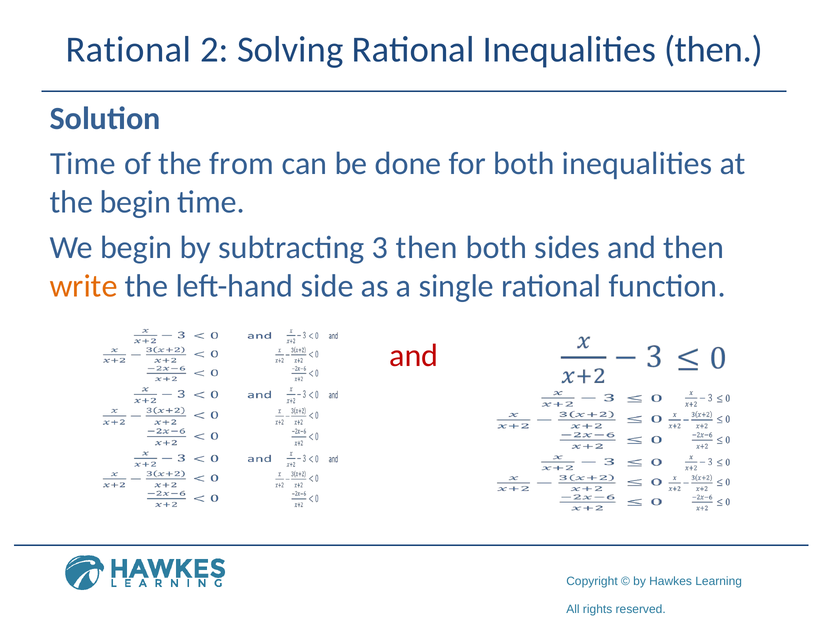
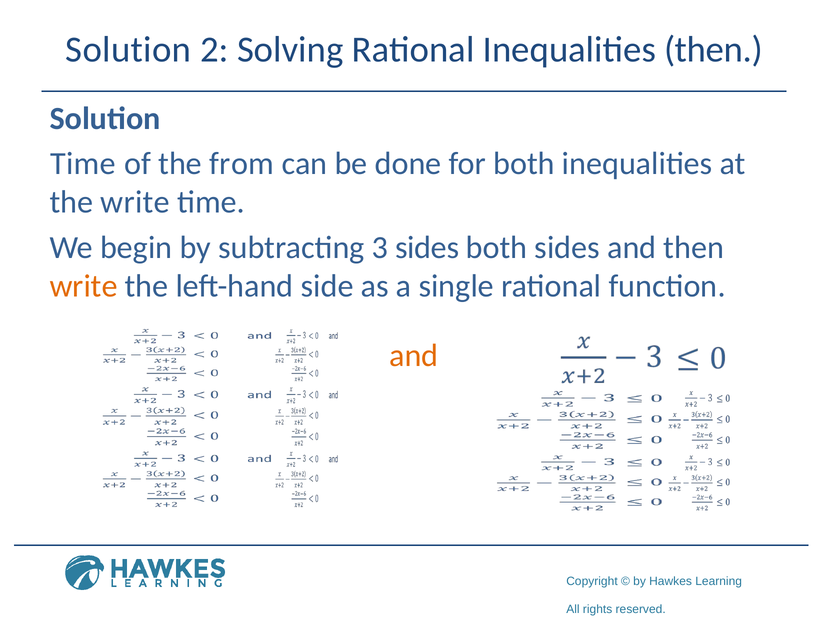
Rational: Rational -> Solution (128, 49)
the begin: begin -> write (135, 202)
3 then: then -> sides (427, 247)
and colour: red -> orange (414, 356)
